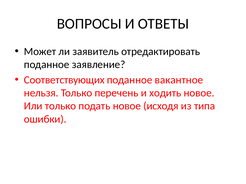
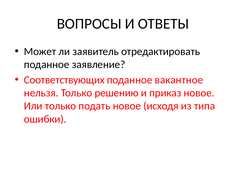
перечень: перечень -> решению (117, 93)
ходить: ходить -> приказ (165, 93)
